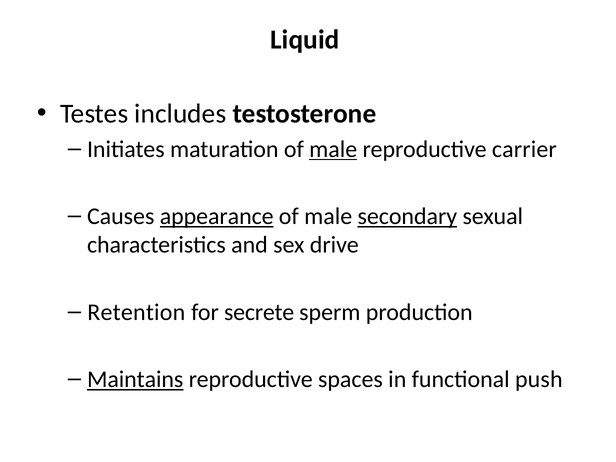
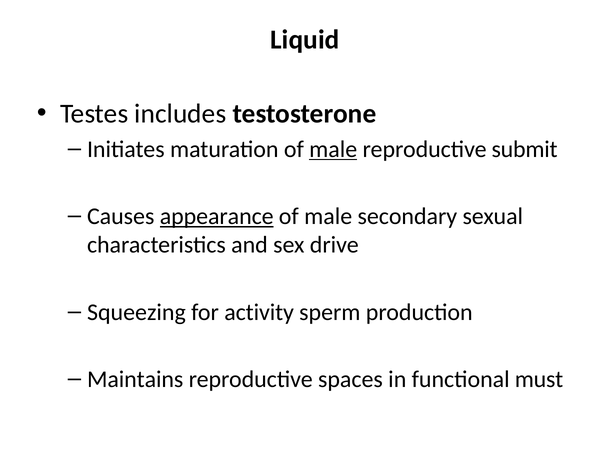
carrier: carrier -> submit (525, 149)
secondary underline: present -> none (407, 216)
Retention: Retention -> Squeezing (136, 312)
secrete: secrete -> activity (259, 312)
Maintains underline: present -> none (135, 379)
push: push -> must (539, 379)
